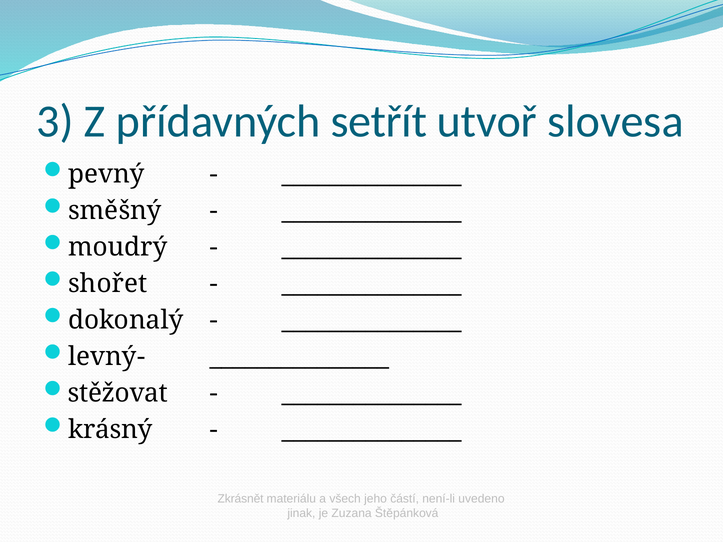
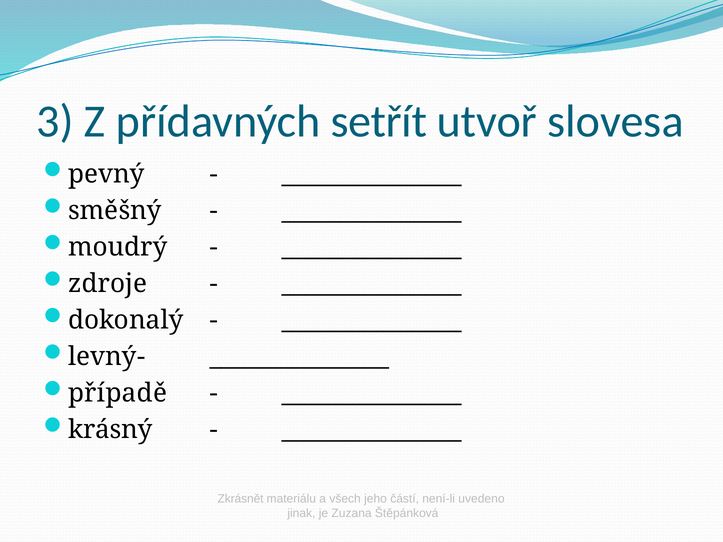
shořet: shořet -> zdroje (108, 284)
stěžovat: stěžovat -> případě (118, 393)
